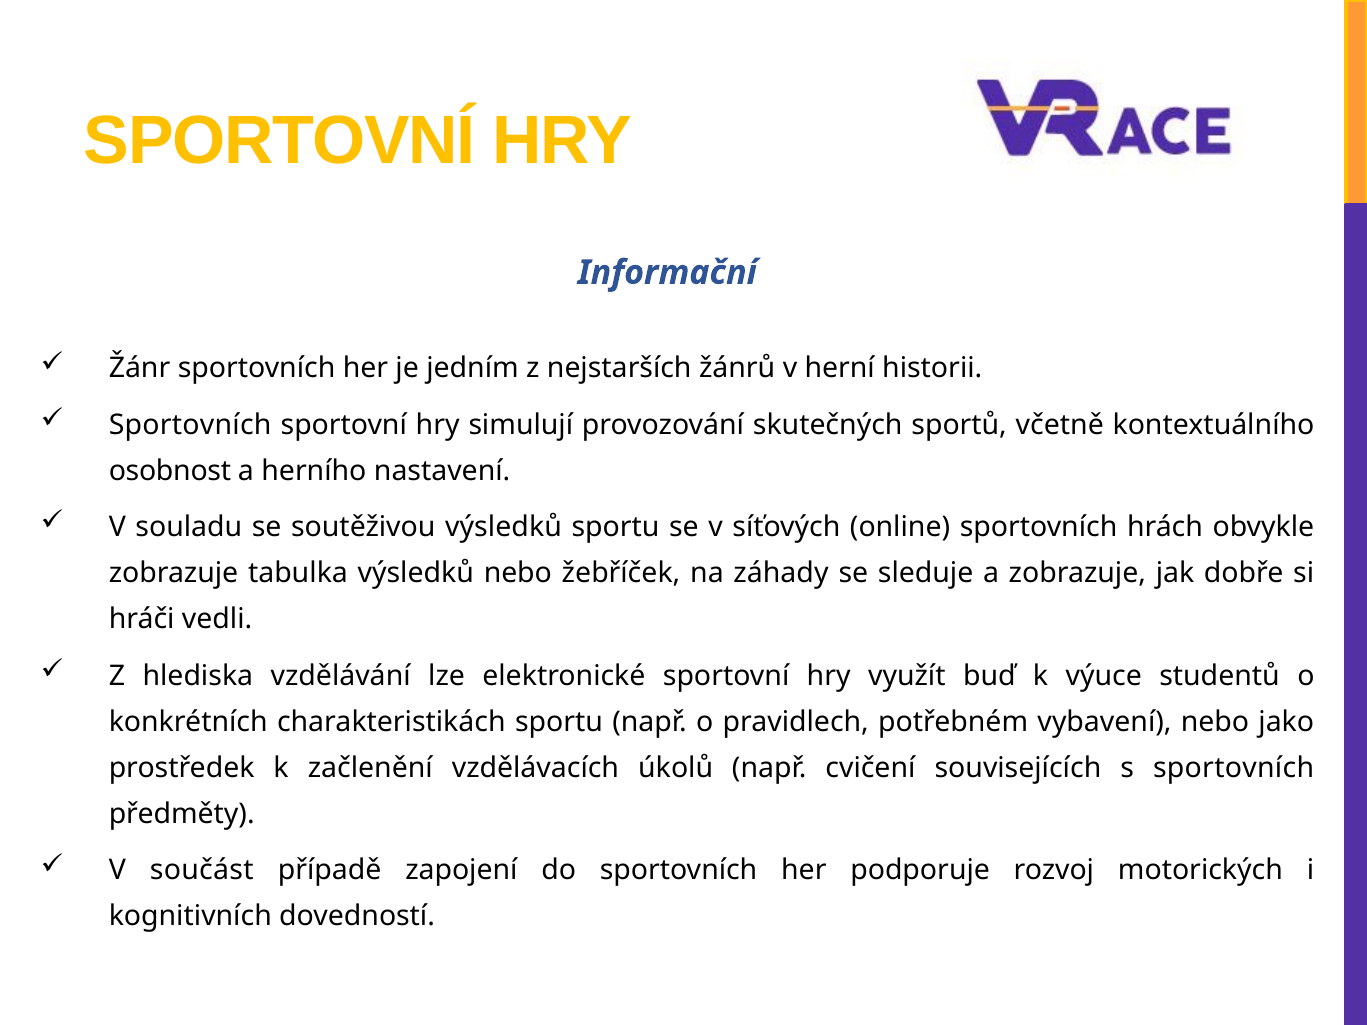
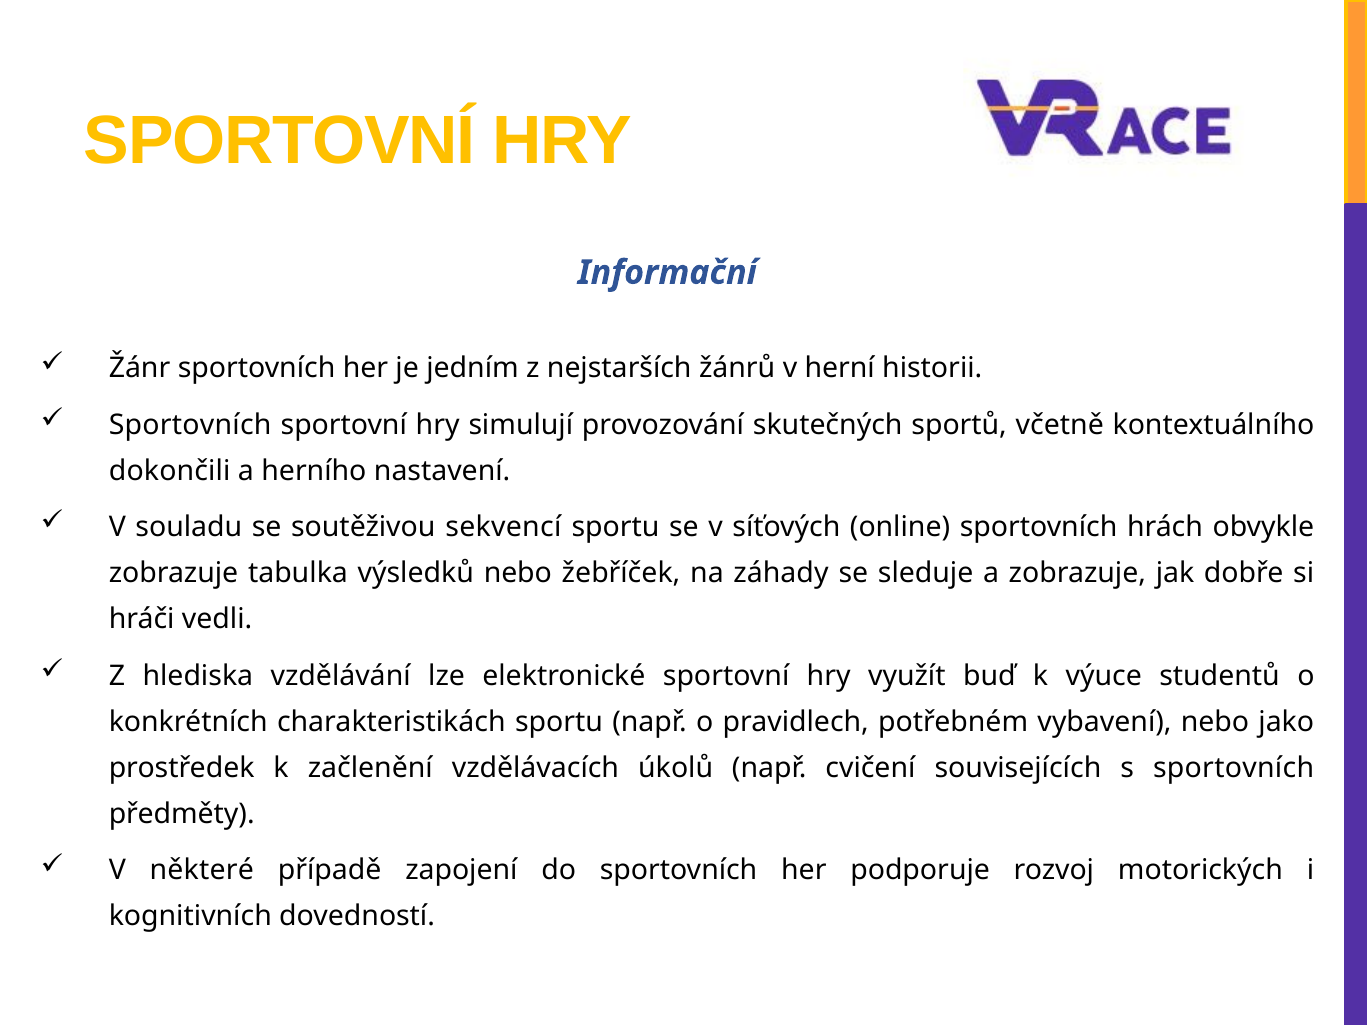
osobnost: osobnost -> dokončili (170, 471)
soutěživou výsledků: výsledků -> sekvencí (503, 527)
součást: součást -> některé (202, 871)
